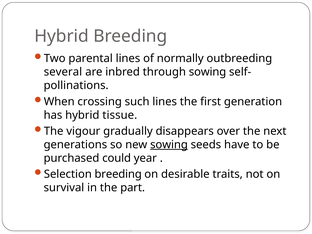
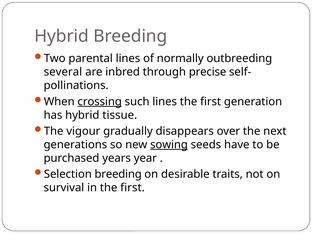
through sowing: sowing -> precise (208, 72)
crossing underline: none -> present (100, 102)
could: could -> years (117, 158)
in the part: part -> first (133, 188)
